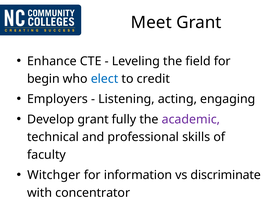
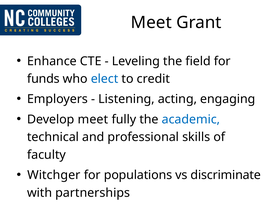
begin: begin -> funds (43, 79)
Develop grant: grant -> meet (93, 120)
academic colour: purple -> blue (191, 120)
information: information -> populations (138, 175)
concentrator: concentrator -> partnerships (93, 193)
